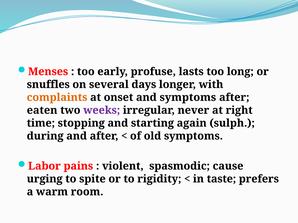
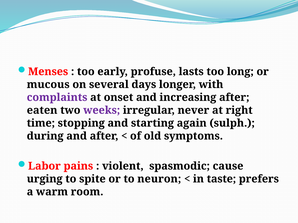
snuffles: snuffles -> mucous (48, 85)
complaints colour: orange -> purple (57, 98)
and symptoms: symptoms -> increasing (188, 98)
rigidity: rigidity -> neuron (159, 179)
